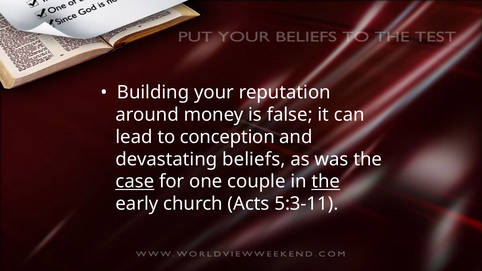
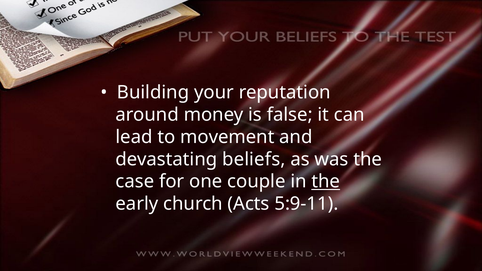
conception: conception -> movement (227, 137)
case underline: present -> none (135, 182)
5:3-11: 5:3-11 -> 5:9-11 (306, 204)
